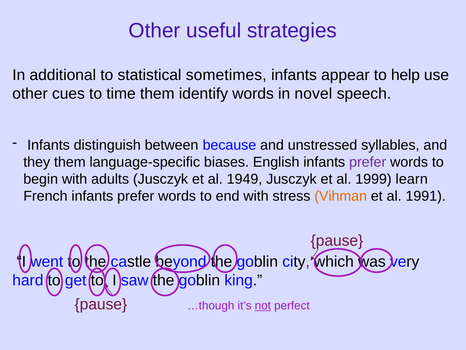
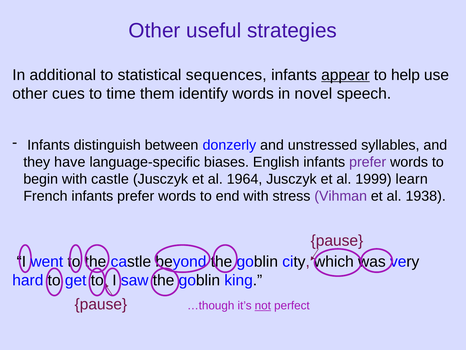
sometimes: sometimes -> sequences (226, 75)
appear underline: none -> present (345, 75)
because: because -> donzerly (229, 145)
they them: them -> have (70, 162)
with adults: adults -> castle (110, 179)
1949: 1949 -> 1964 (245, 179)
Vihman colour: orange -> purple (341, 196)
1991: 1991 -> 1938 (426, 196)
